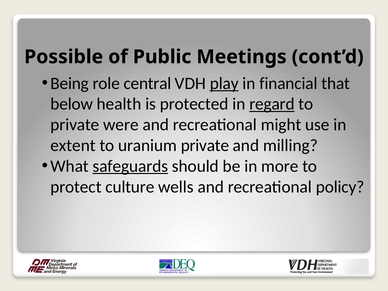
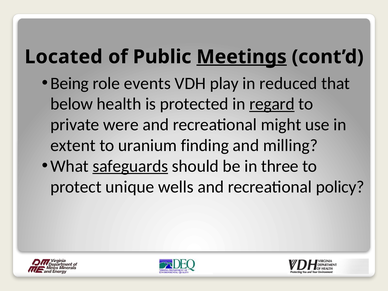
Possible: Possible -> Located (64, 57)
Meetings underline: none -> present (242, 57)
central: central -> events (147, 83)
play underline: present -> none (224, 83)
financial: financial -> reduced (288, 83)
uranium private: private -> finding (205, 145)
more: more -> three (280, 166)
culture: culture -> unique (130, 187)
